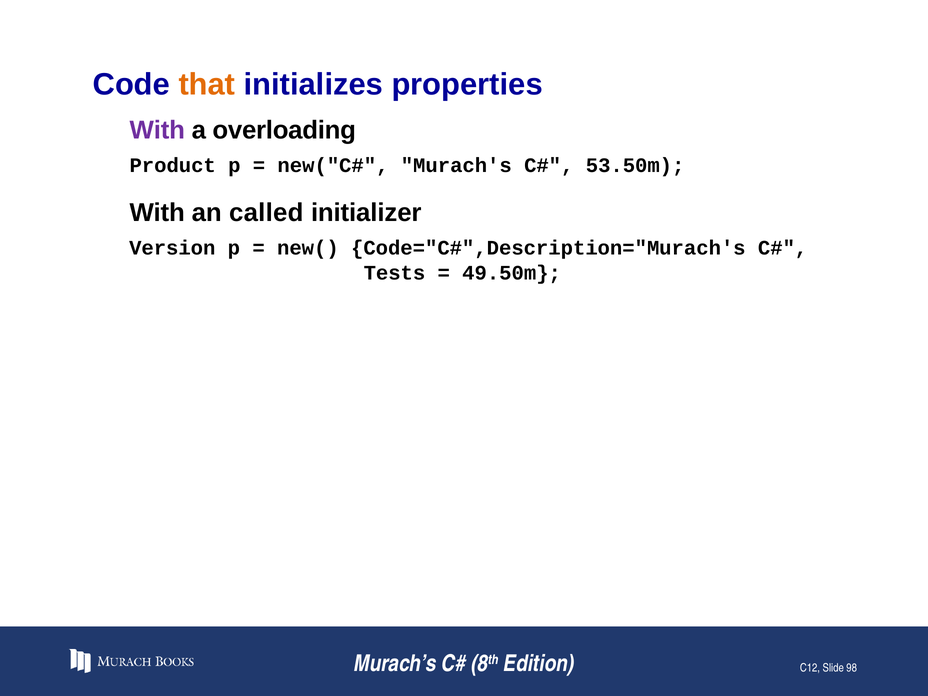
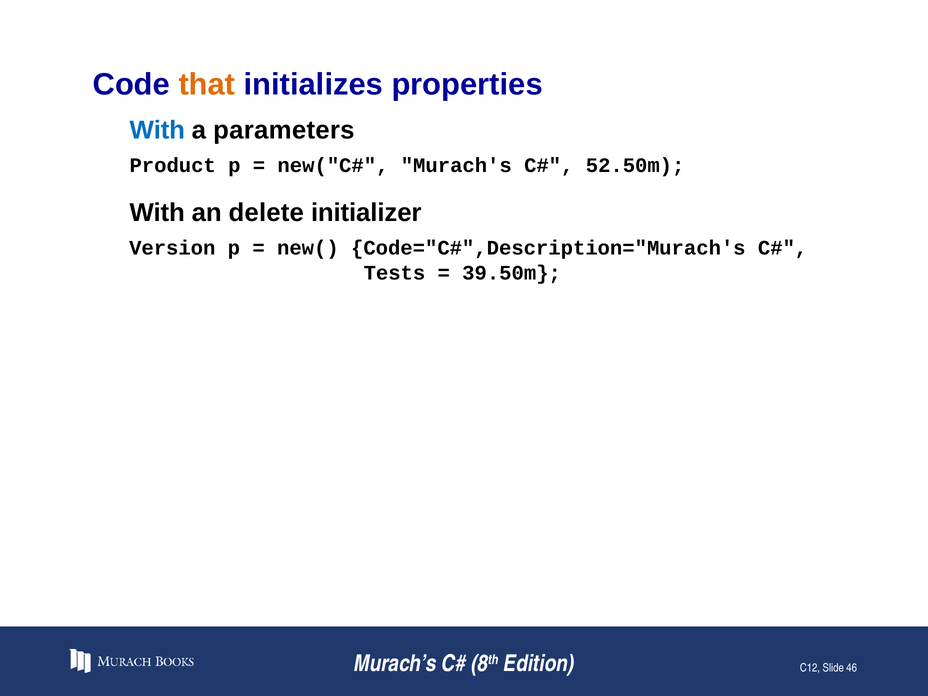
With colour: purple -> blue (157, 130)
overloading: overloading -> parameters (284, 130)
53.50m: 53.50m -> 52.50m (635, 165)
called: called -> delete (266, 213)
49.50m: 49.50m -> 39.50m (512, 273)
98: 98 -> 46 (852, 668)
